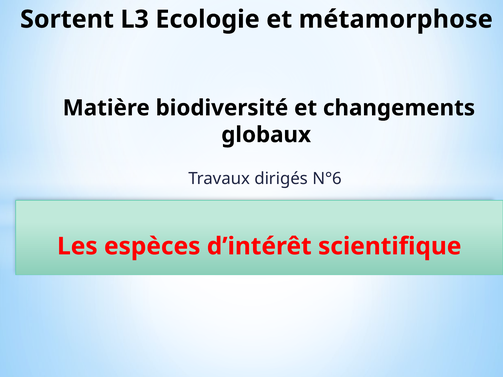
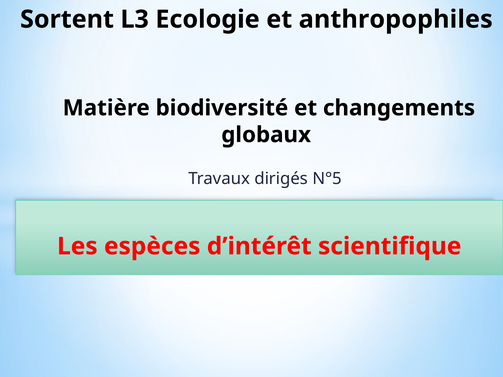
métamorphose: métamorphose -> anthropophiles (396, 19)
N°6: N°6 -> N°5 (327, 179)
